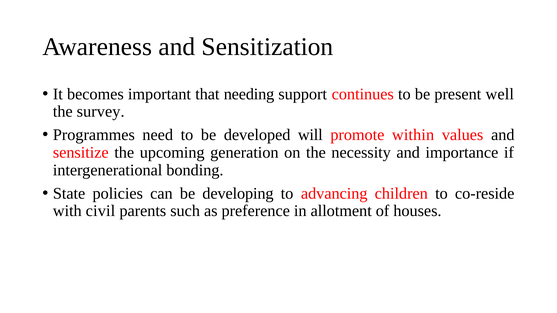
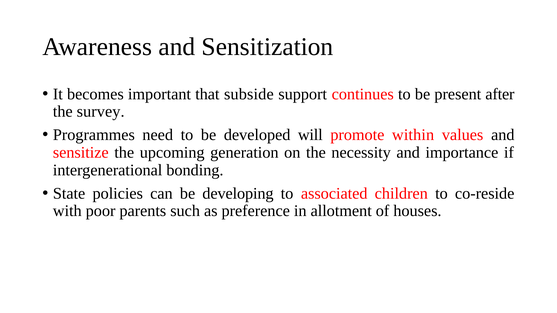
needing: needing -> subside (249, 94)
well: well -> after (500, 94)
advancing: advancing -> associated (334, 194)
civil: civil -> poor (101, 211)
